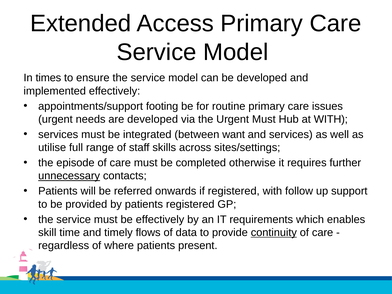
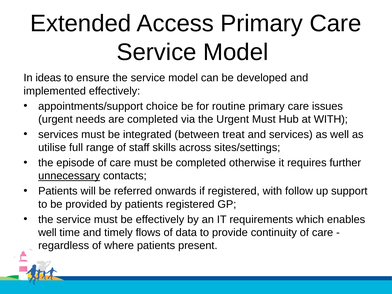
times: times -> ideas (48, 78)
footing: footing -> choice (162, 106)
are developed: developed -> completed (153, 119)
want: want -> treat (233, 134)
skill: skill -> well (47, 233)
continuity underline: present -> none (274, 233)
